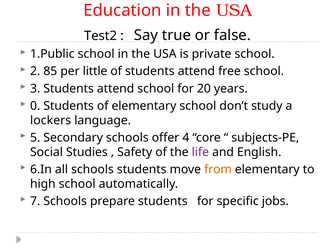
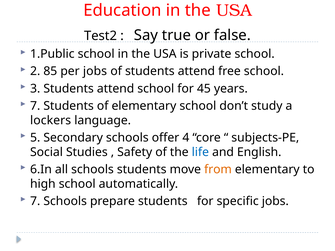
per little: little -> jobs (95, 71)
20: 20 -> 45 (204, 89)
0: 0 -> 7 (35, 106)
life colour: purple -> blue (200, 152)
